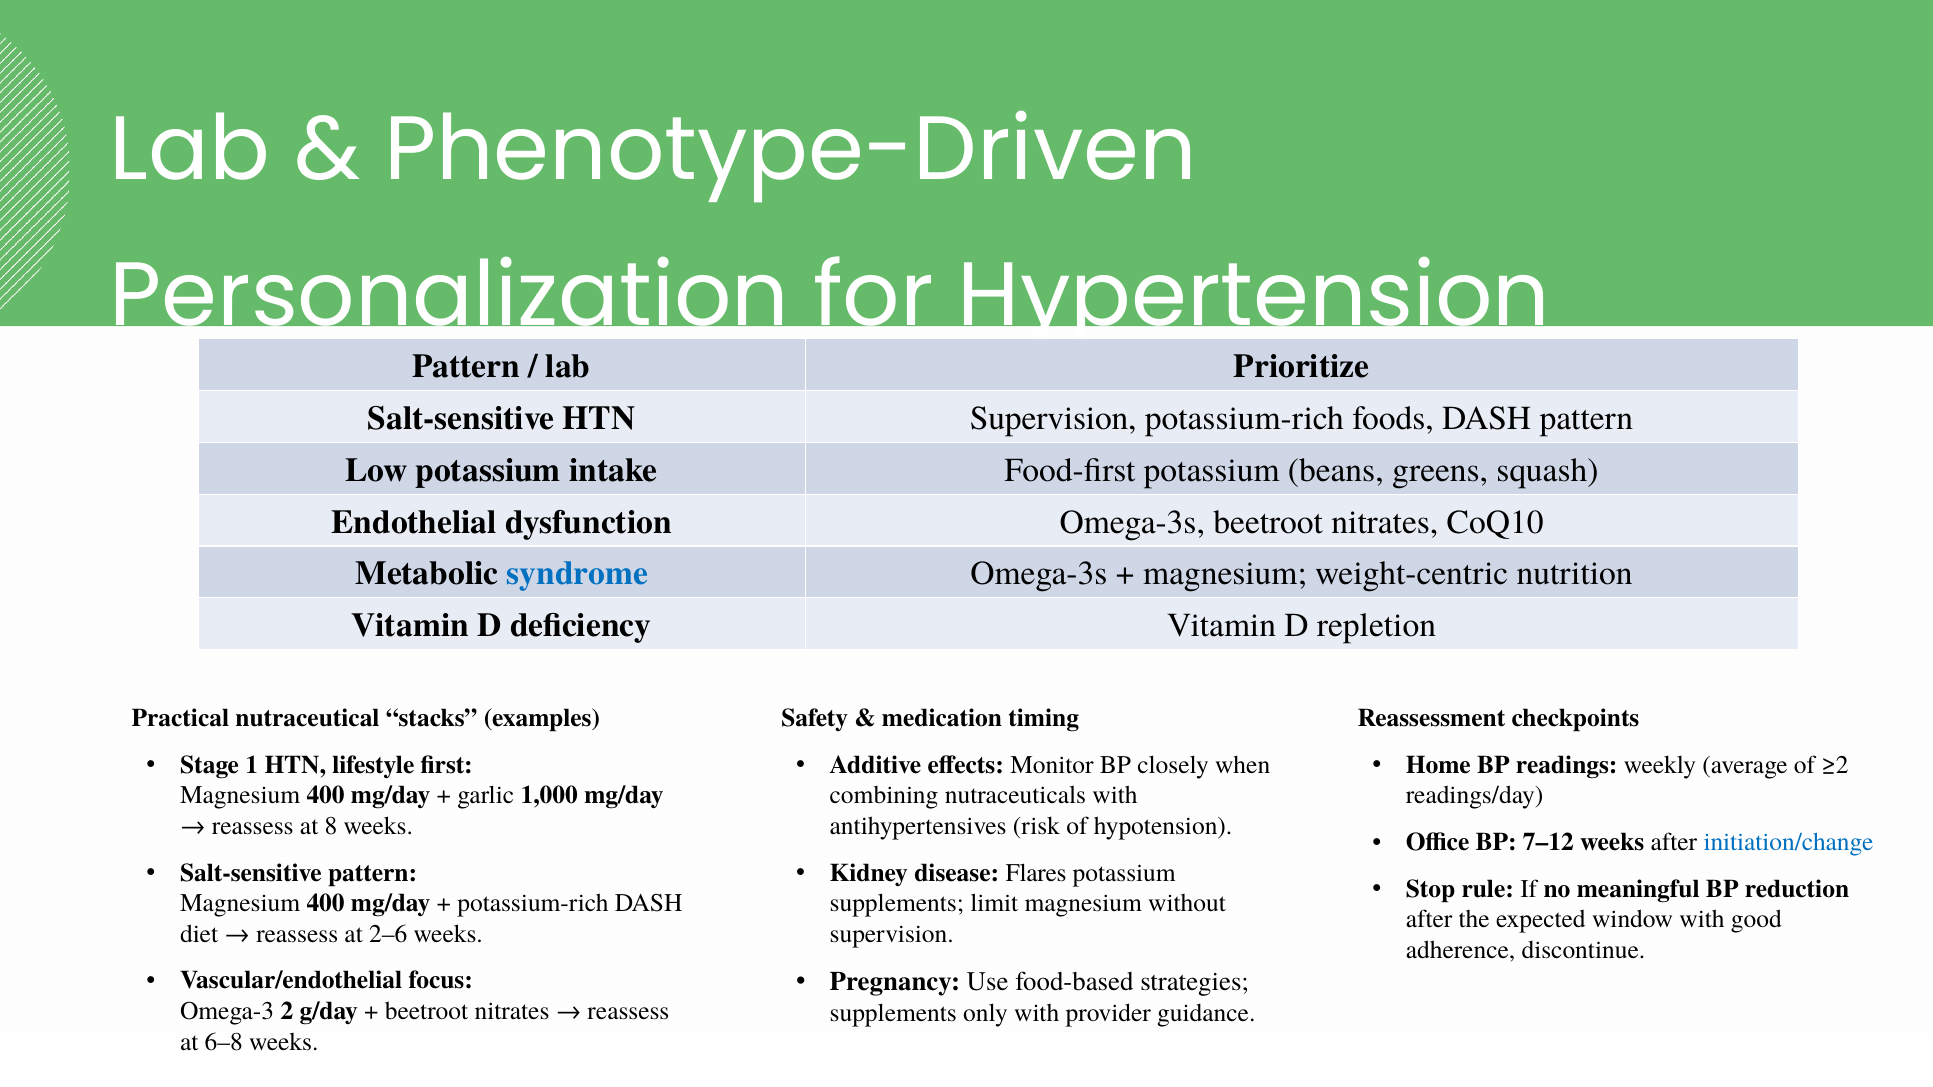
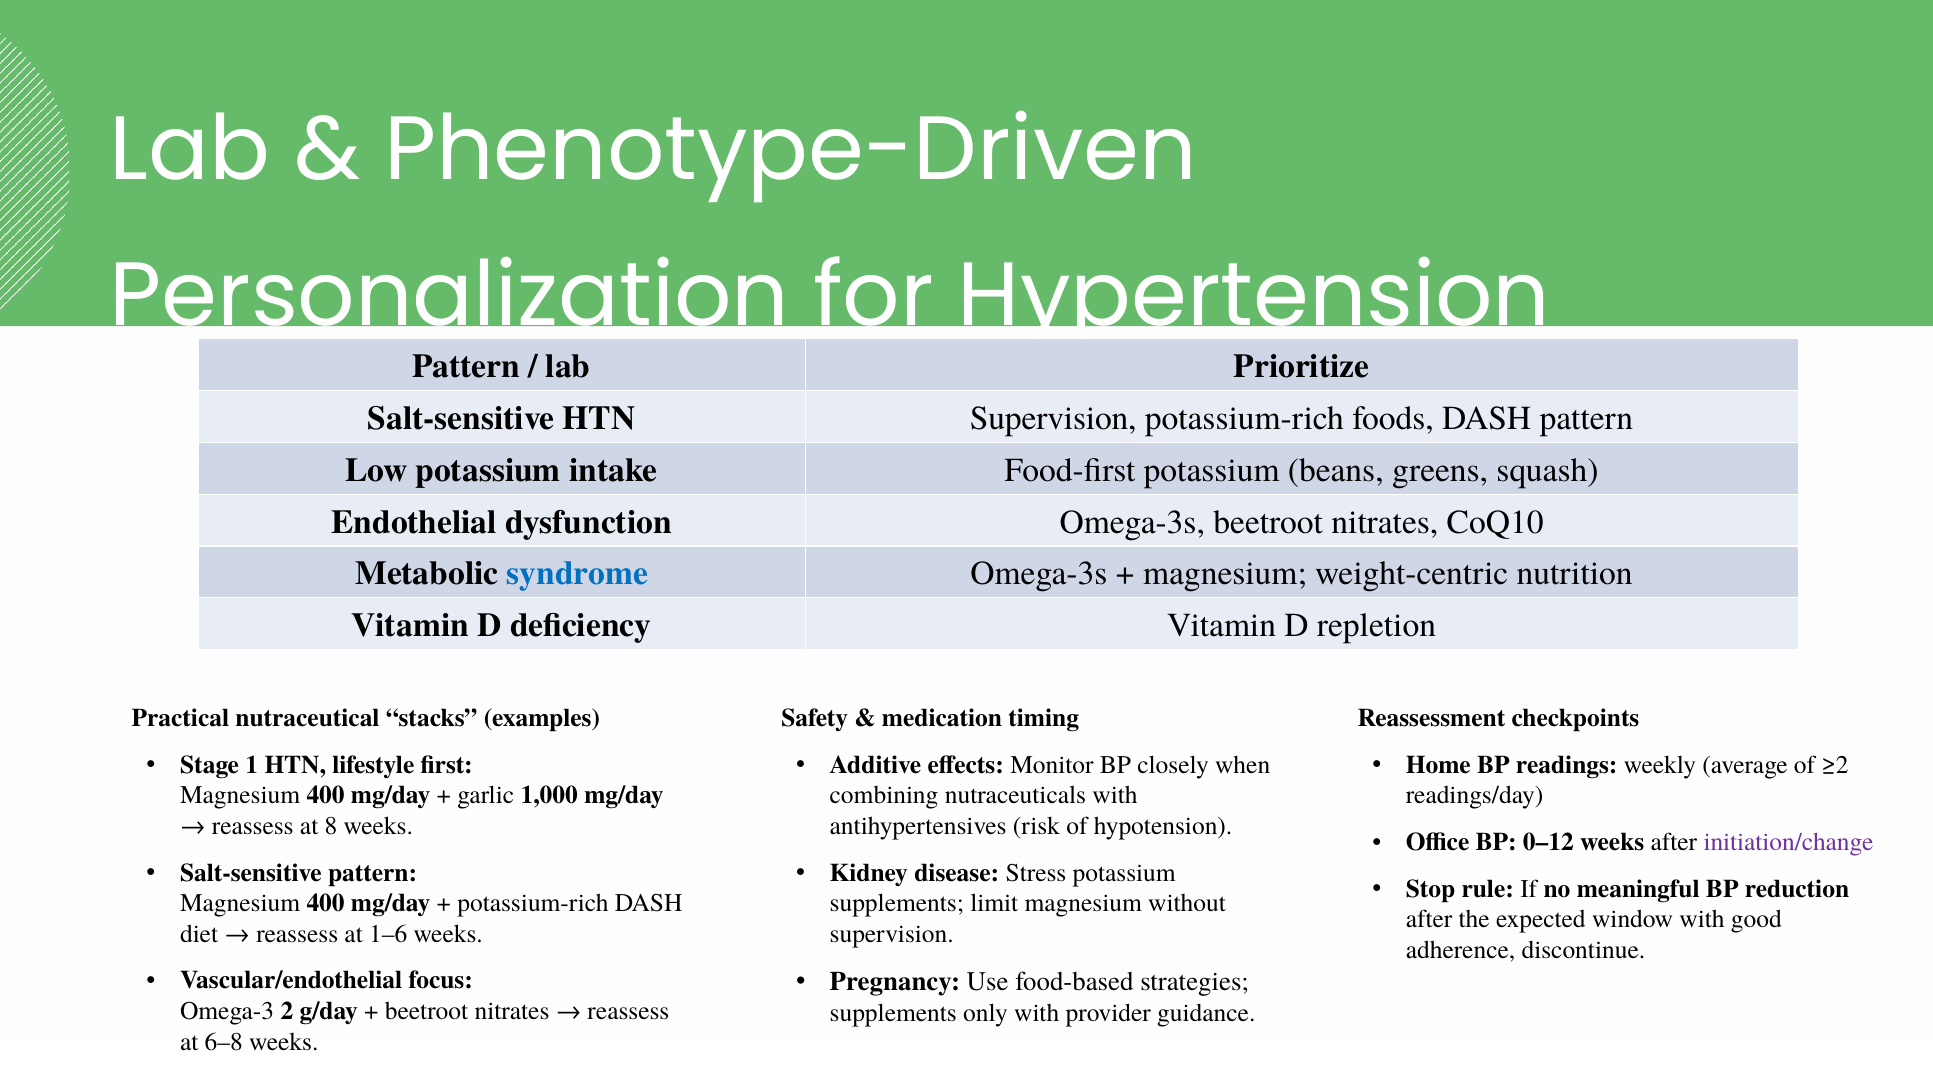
7–12: 7–12 -> 0–12 (1548, 842)
initiation/change colour: blue -> purple (1789, 842)
Flares: Flares -> Stress (1036, 873)
2–6: 2–6 -> 1–6 (388, 934)
